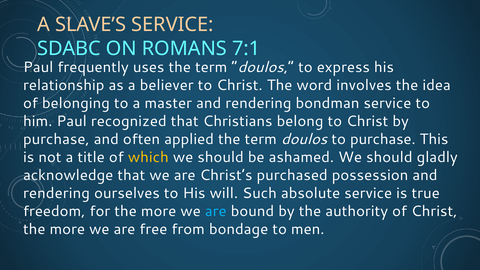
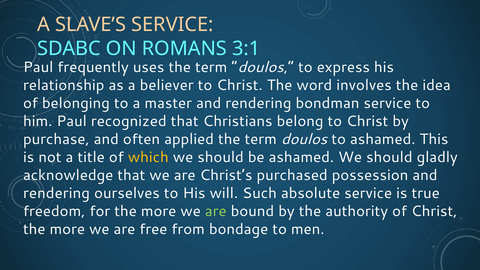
7:1: 7:1 -> 3:1 (246, 49)
to purchase: purchase -> ashamed (383, 139)
are colour: light blue -> light green (216, 211)
